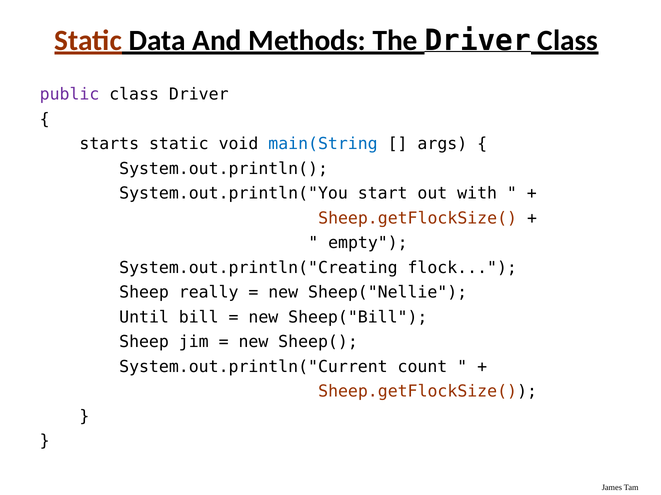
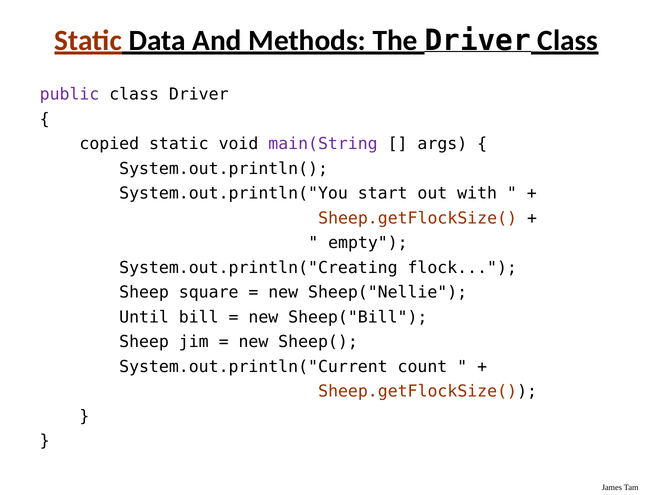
starts: starts -> copied (109, 144)
main(String colour: blue -> purple (323, 144)
really: really -> square (209, 293)
